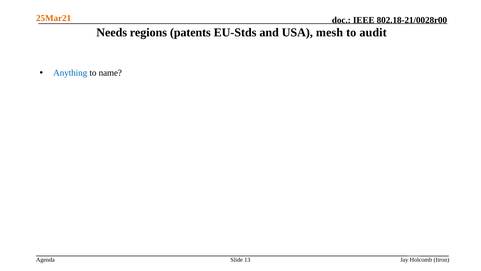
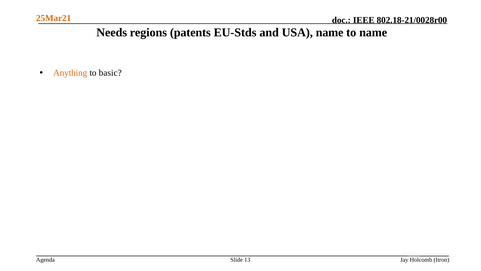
USA mesh: mesh -> name (330, 33)
to audit: audit -> name (373, 33)
Anything colour: blue -> orange (70, 73)
name: name -> basic (110, 73)
